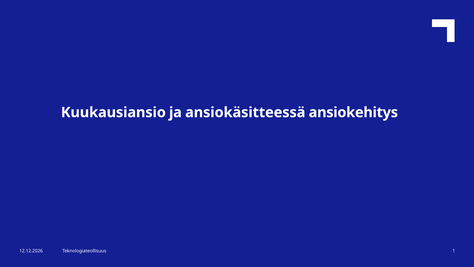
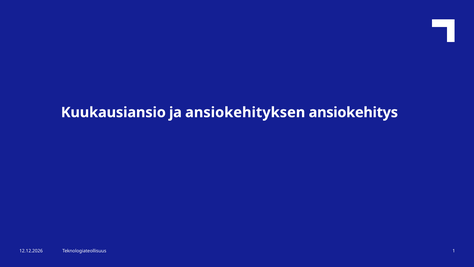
ansiokäsitteessä: ansiokäsitteessä -> ansiokehityksen (245, 112)
